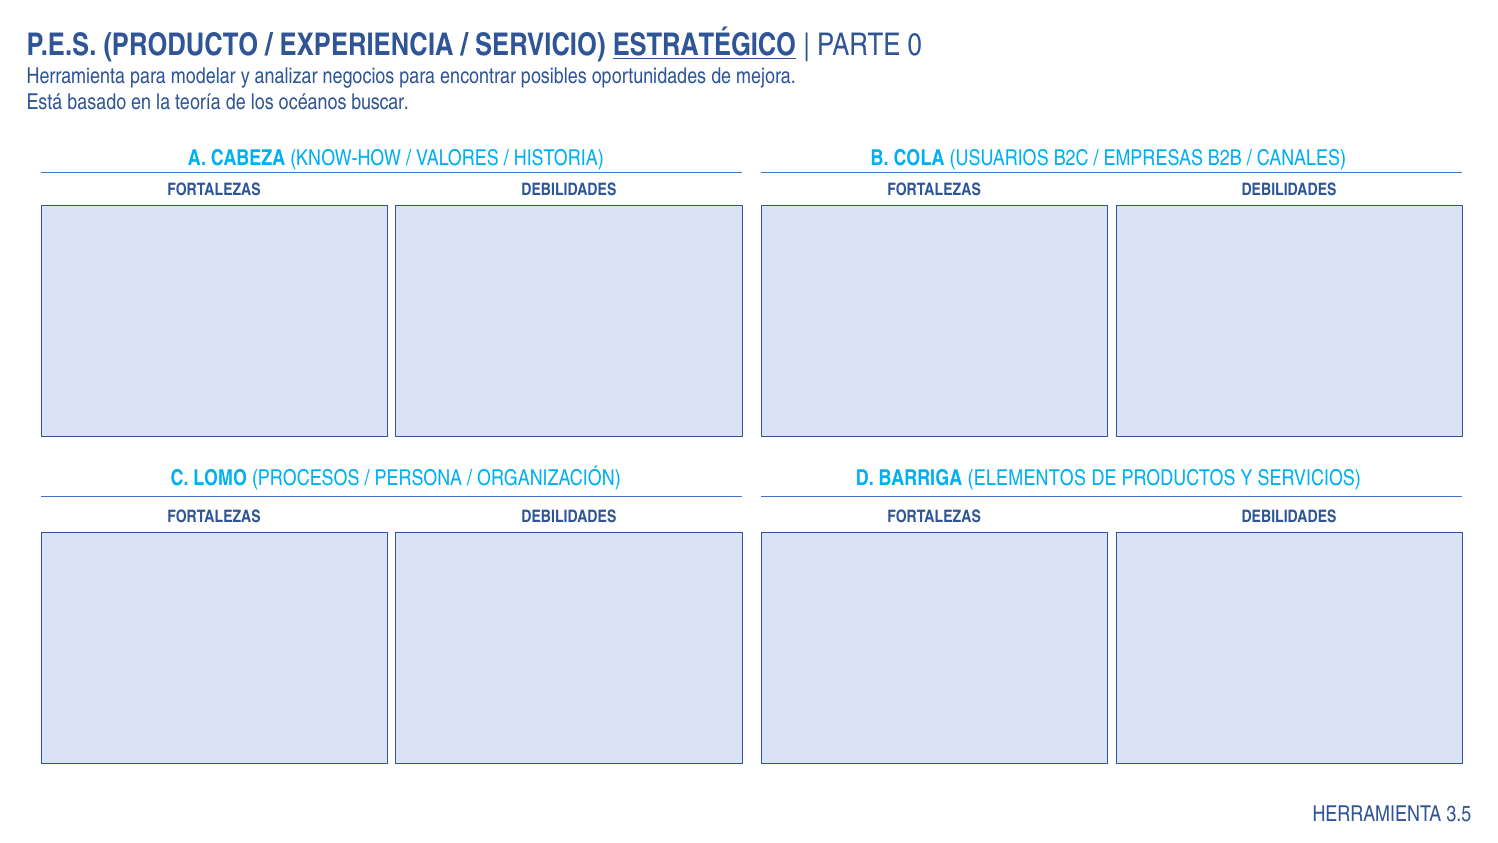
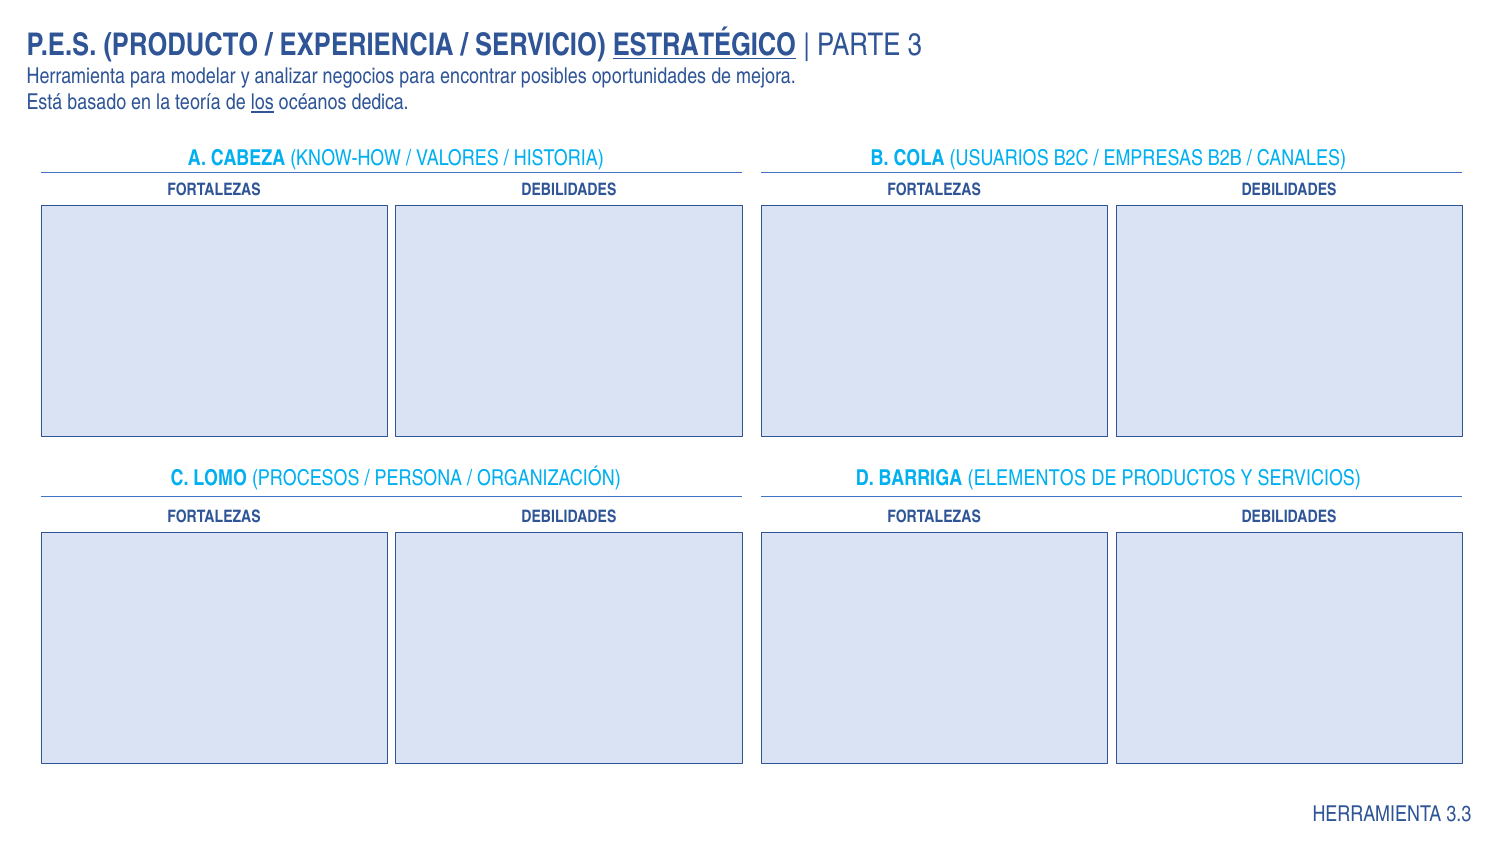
0: 0 -> 3 (915, 45)
los underline: none -> present (262, 102)
buscar: buscar -> dedica (380, 102)
3.5: 3.5 -> 3.3 (1459, 813)
